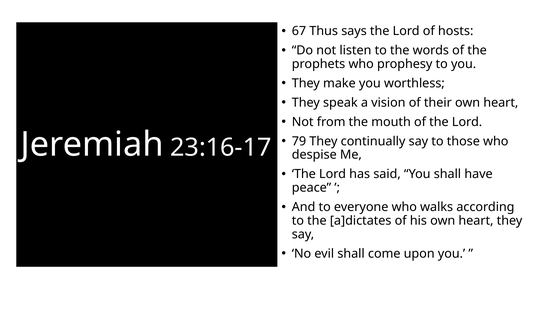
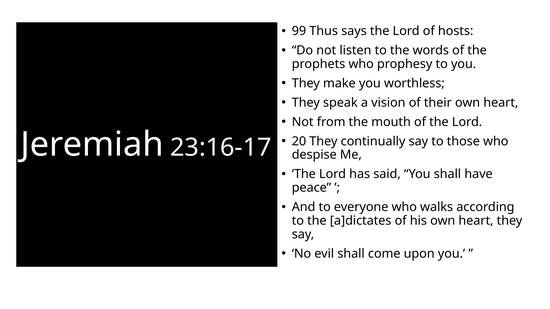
67: 67 -> 99 (299, 31)
79: 79 -> 20 (299, 141)
